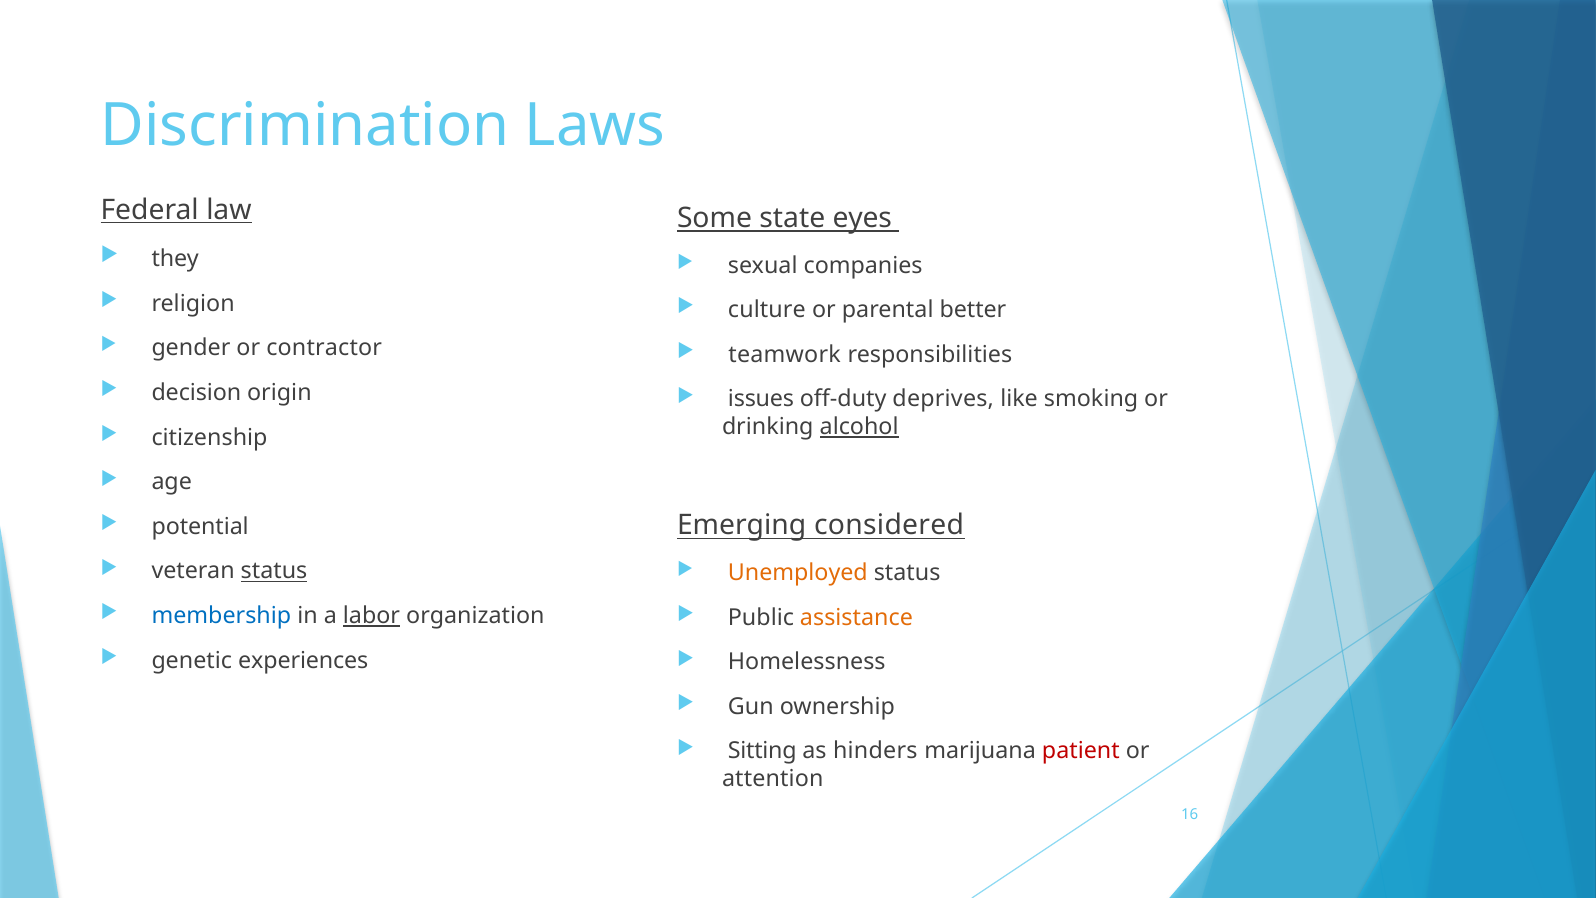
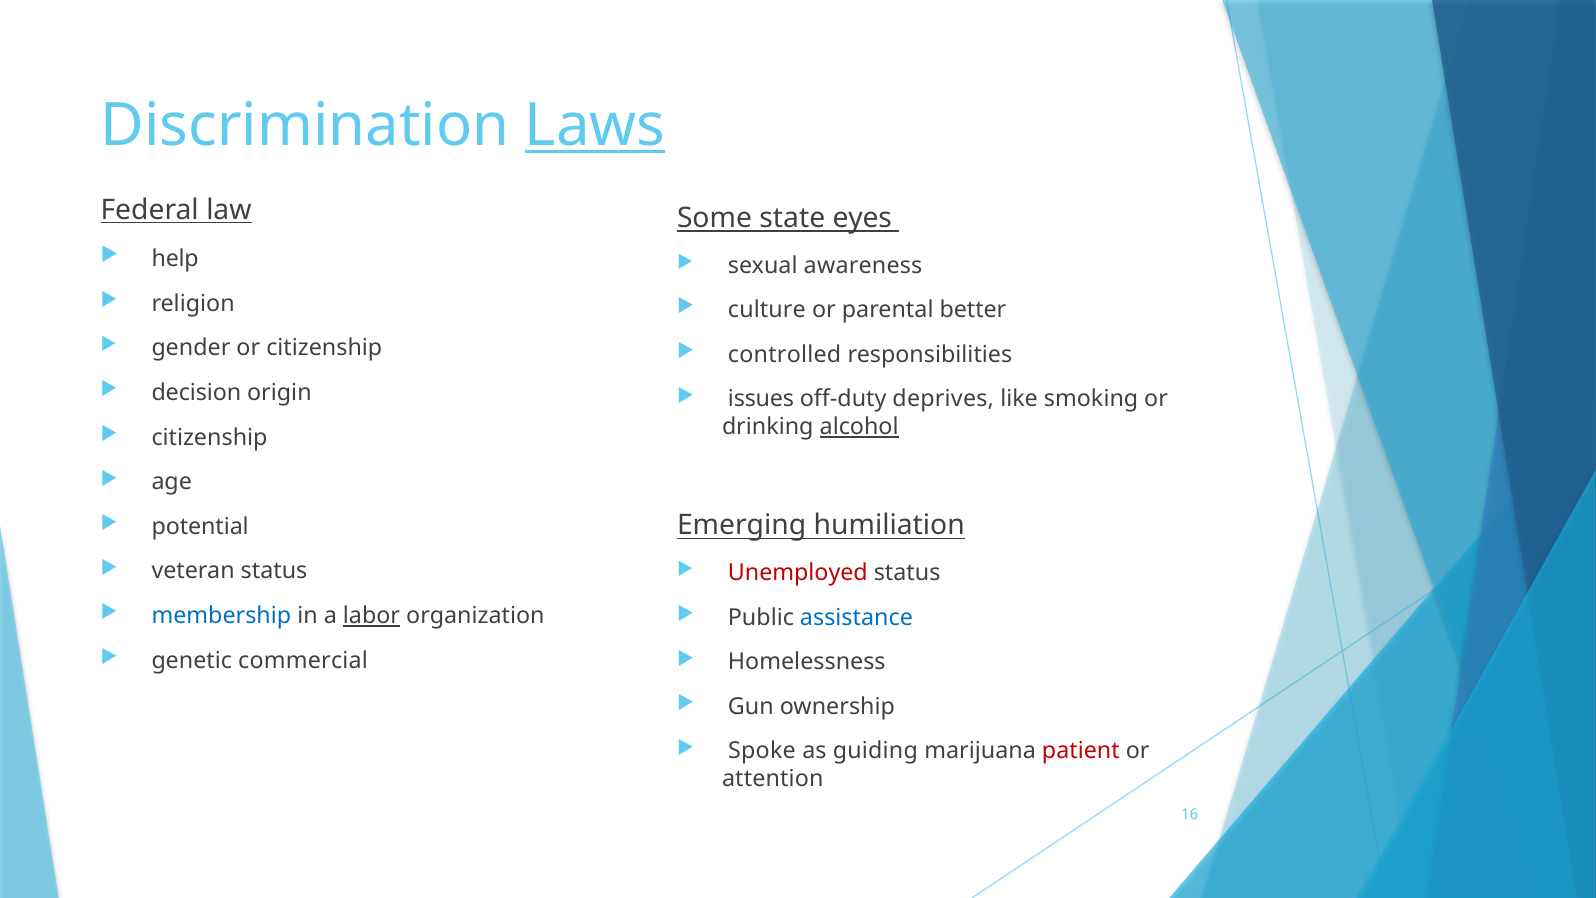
Laws underline: none -> present (595, 126)
they: they -> help (175, 259)
companies: companies -> awareness (863, 265)
or contractor: contractor -> citizenship (324, 348)
teamwork: teamwork -> controlled (785, 354)
considered: considered -> humiliation (889, 525)
status underline: present -> none (274, 571)
Unemployed colour: orange -> red (798, 573)
assistance colour: orange -> blue (856, 617)
experiences: experiences -> commercial (303, 660)
Sitting: Sitting -> Spoke (762, 751)
hinders: hinders -> guiding (875, 751)
